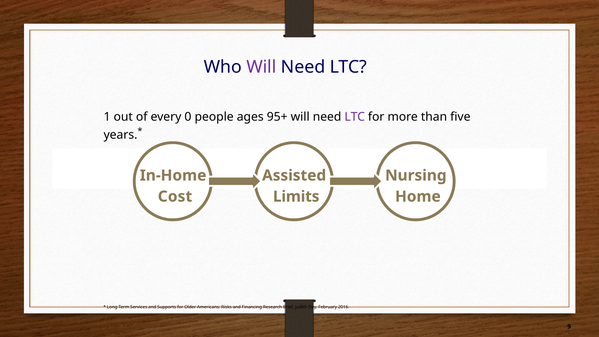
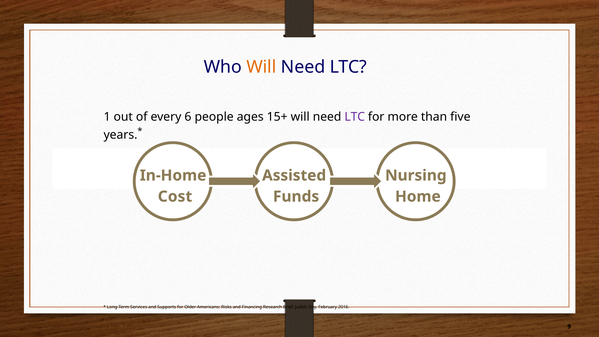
Will colour: purple -> orange (261, 67)
0: 0 -> 6 (188, 117)
95+: 95+ -> 15+ (277, 117)
Limits: Limits -> Funds (296, 196)
